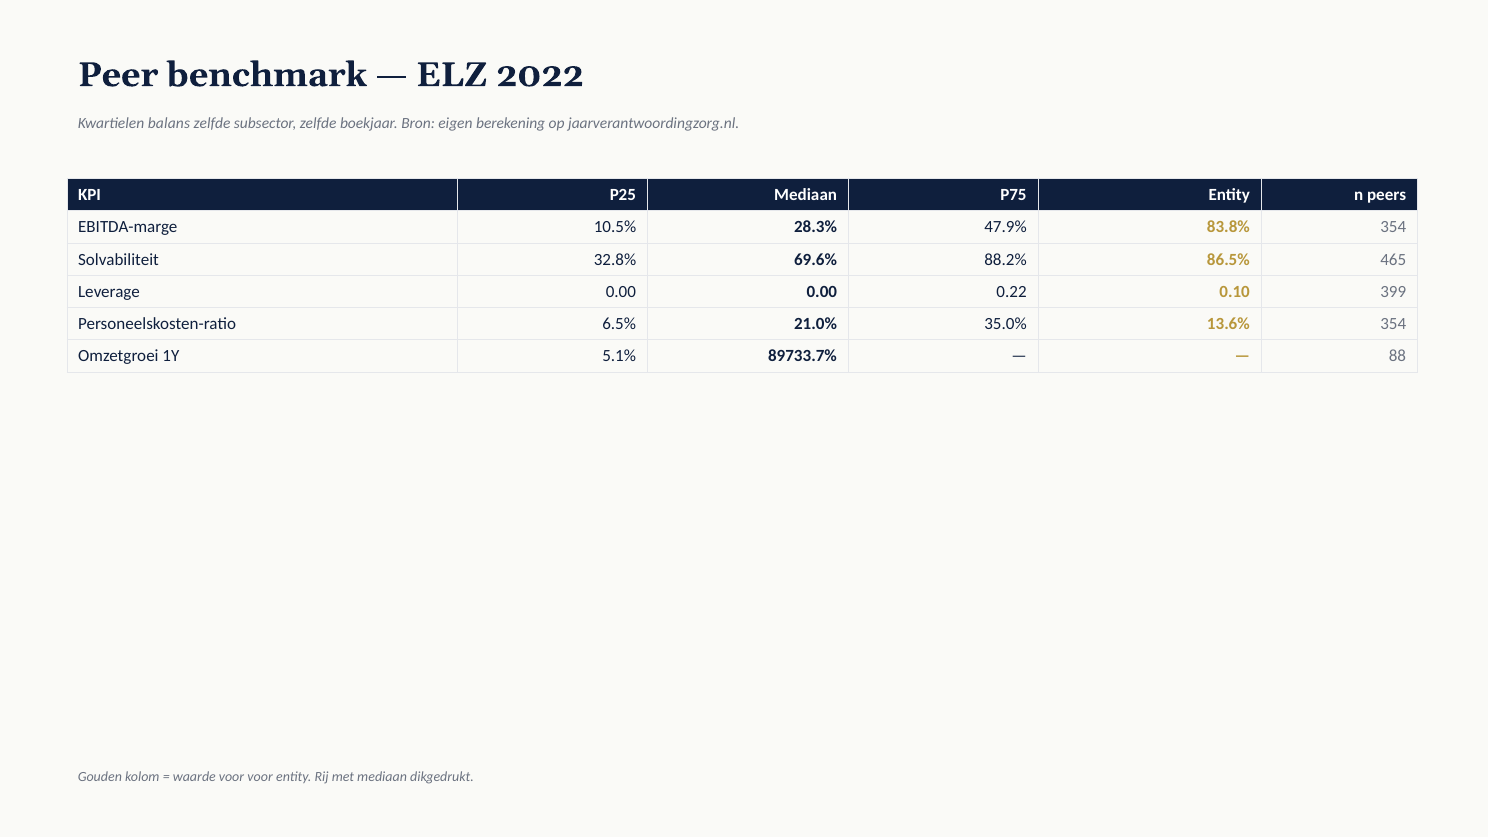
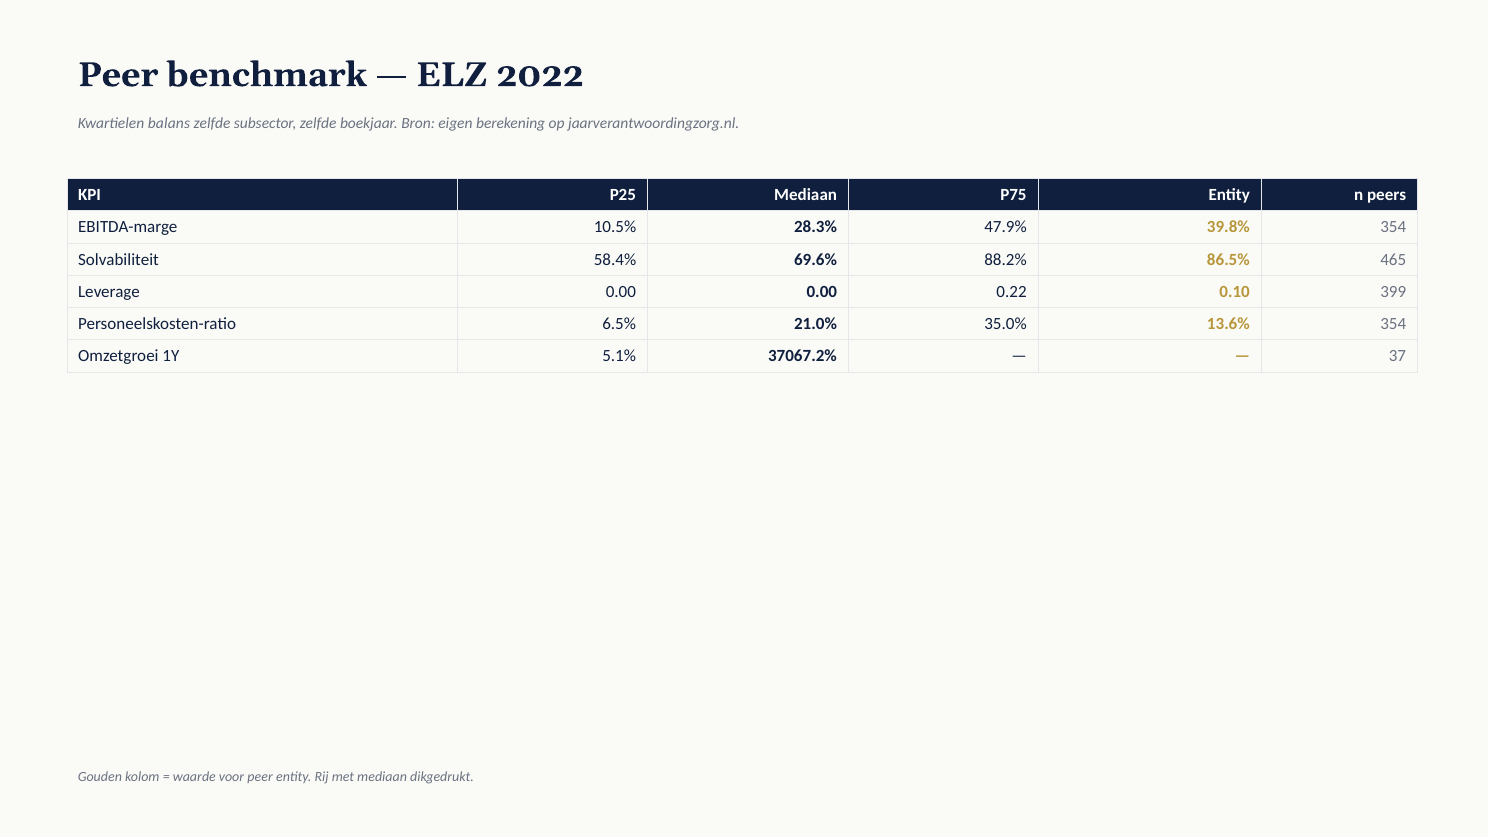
83.8%: 83.8% -> 39.8% (1228, 227)
32.8%: 32.8% -> 58.4% (615, 259)
89733.7%: 89733.7% -> 37067.2% (802, 356)
88: 88 -> 37 (1397, 356)
voor voor: voor -> peer (260, 777)
